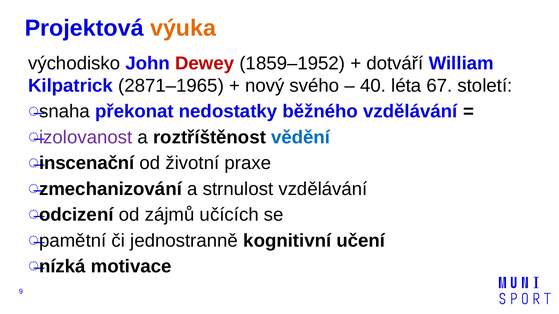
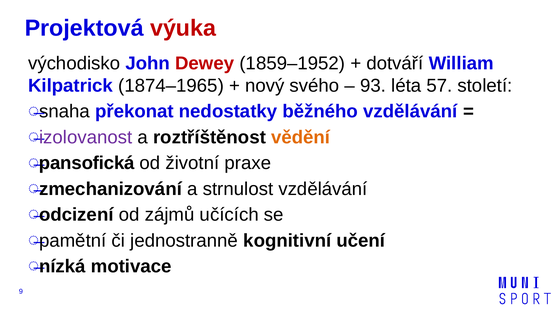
výuka colour: orange -> red (183, 28)
2871–1965: 2871–1965 -> 1874–1965 (171, 86)
40: 40 -> 93 (373, 86)
67: 67 -> 57 (439, 86)
vědění colour: blue -> orange (301, 138)
inscenační: inscenační -> pansofická (87, 163)
